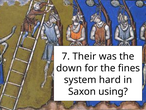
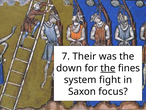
the underline: none -> present (108, 68)
hard: hard -> fight (110, 80)
using: using -> focus (113, 91)
